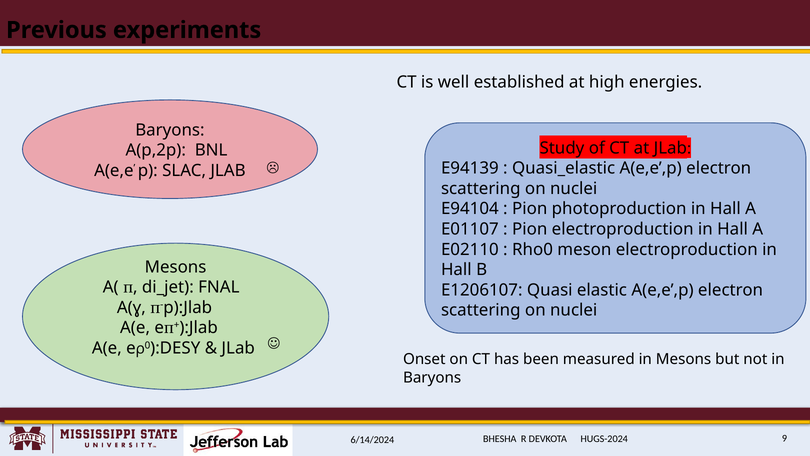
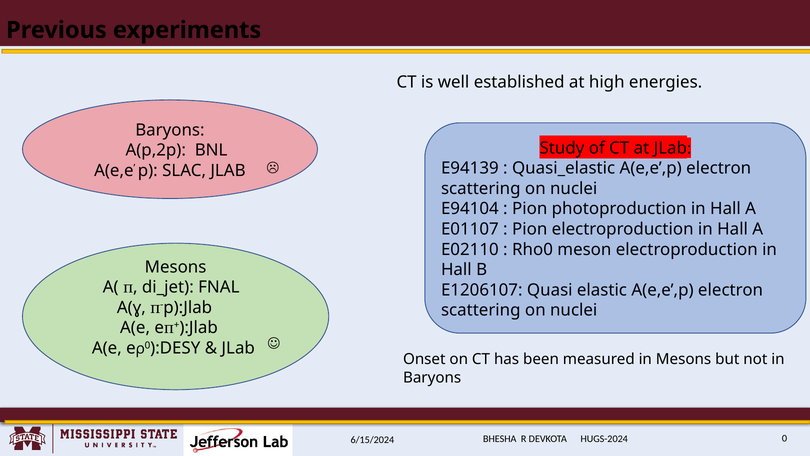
9: 9 -> 0 (784, 438)
6/14/2024: 6/14/2024 -> 6/15/2024 (372, 440)
